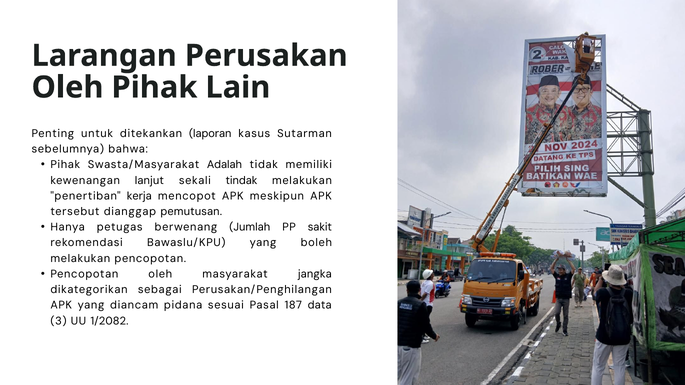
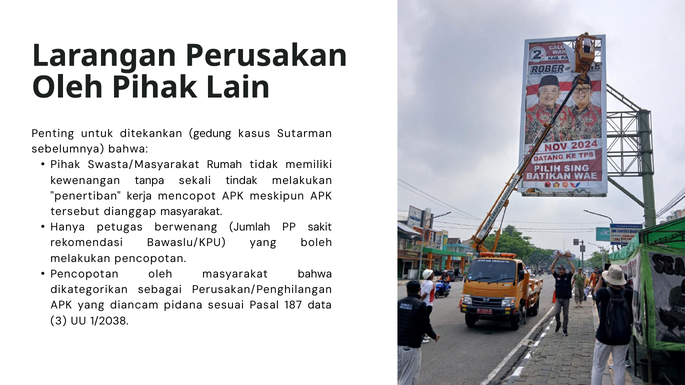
laporan: laporan -> gedung (210, 134)
Adalah: Adalah -> Rumah (224, 165)
lanjut: lanjut -> tanpa (149, 181)
dianggap pemutusan: pemutusan -> masyarakat (191, 212)
masyarakat jangka: jangka -> bahwa (315, 274)
1/2082: 1/2082 -> 1/2038 (109, 321)
